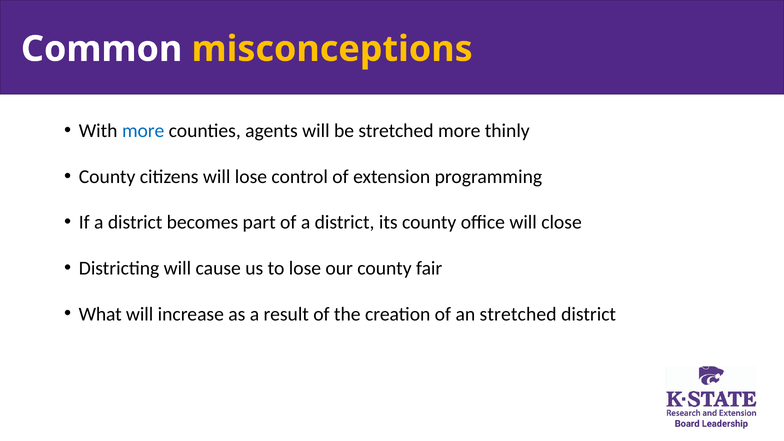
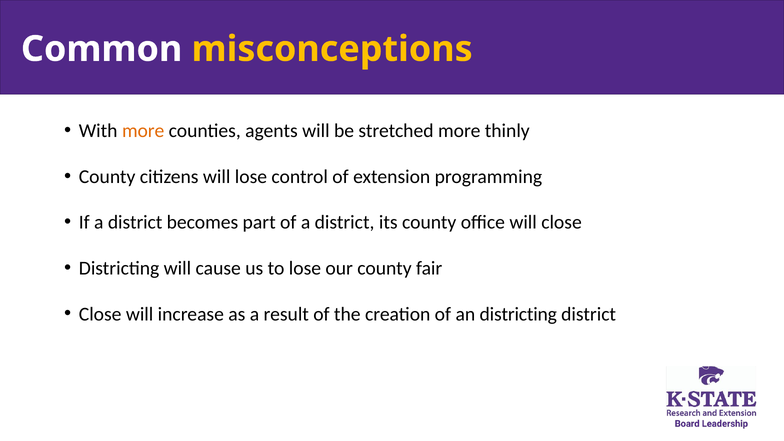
more colour: blue -> orange (143, 131)
What: What -> Close (100, 314)
an stretched: stretched -> districting (518, 314)
